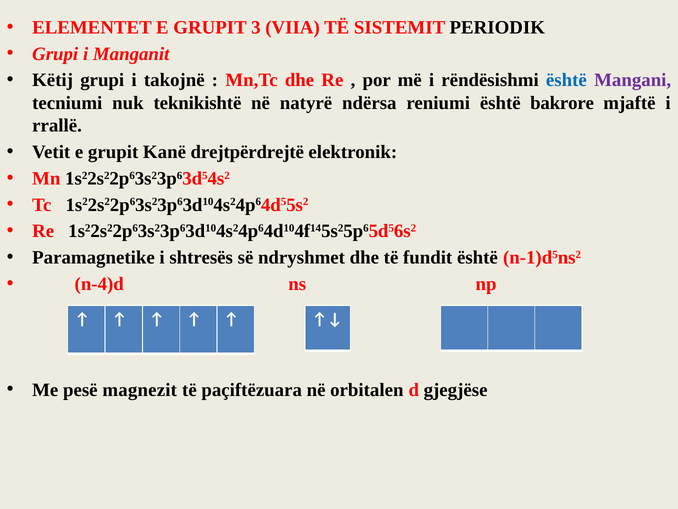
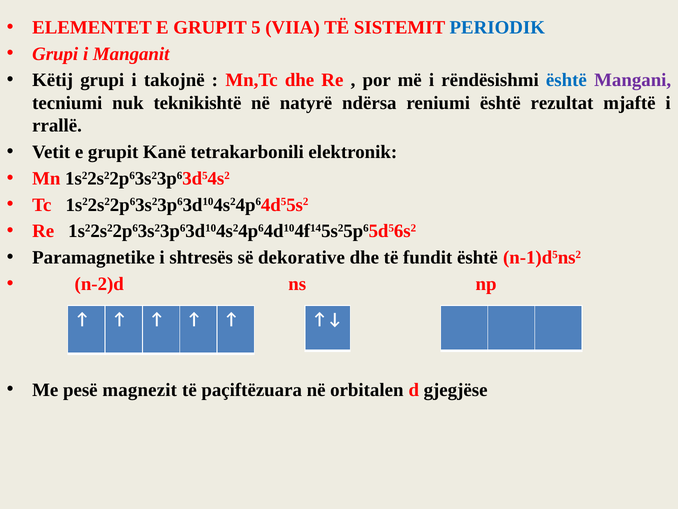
3: 3 -> 5 (256, 27)
PERIODIK colour: black -> blue (497, 27)
bakrore: bakrore -> rezultat (562, 103)
drejtpërdrejtë: drejtpërdrejtë -> tetrakarbonili (247, 152)
ndryshmet: ndryshmet -> dekorative (301, 257)
n-4)d: n-4)d -> n-2)d (99, 284)
